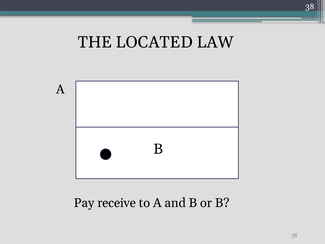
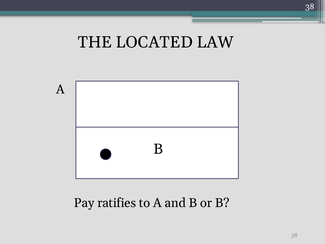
receive: receive -> ratifies (117, 203)
